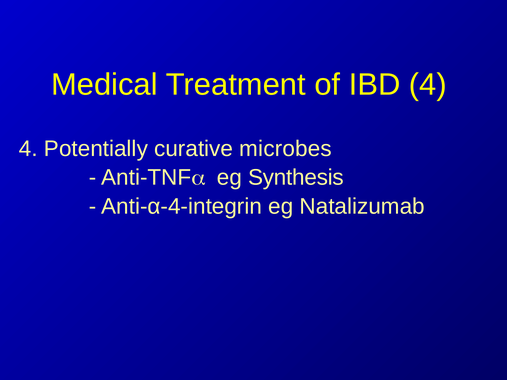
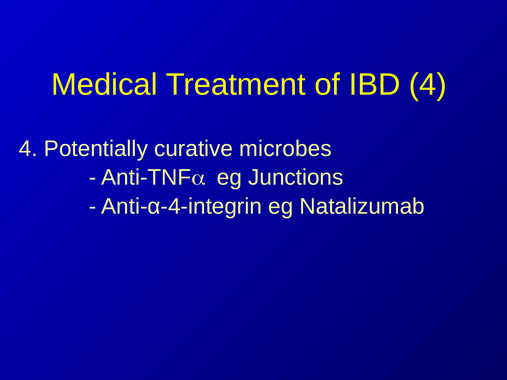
Synthesis: Synthesis -> Junctions (296, 178)
